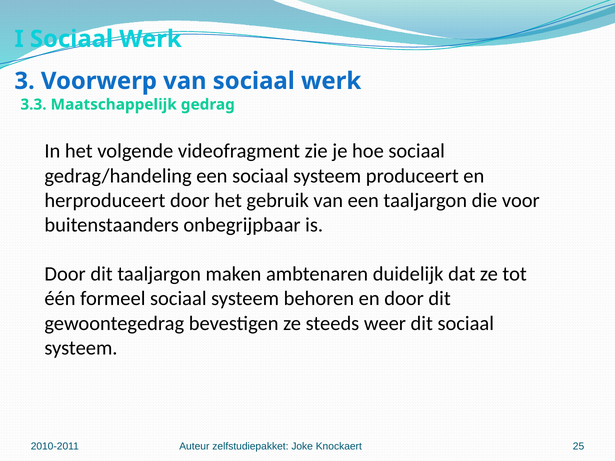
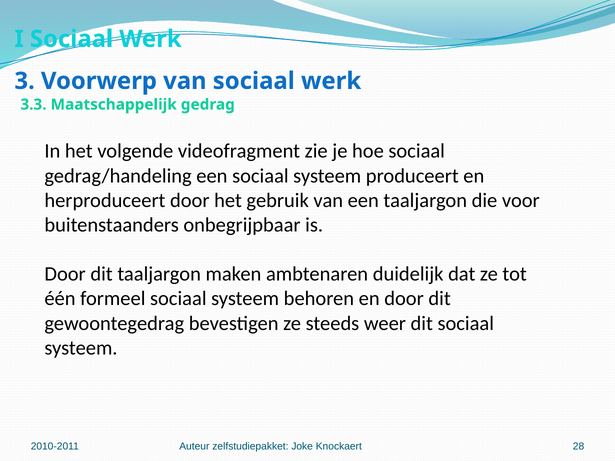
25: 25 -> 28 (579, 447)
